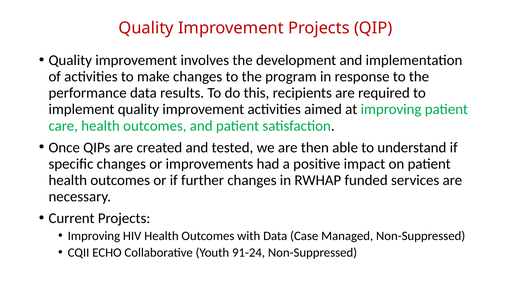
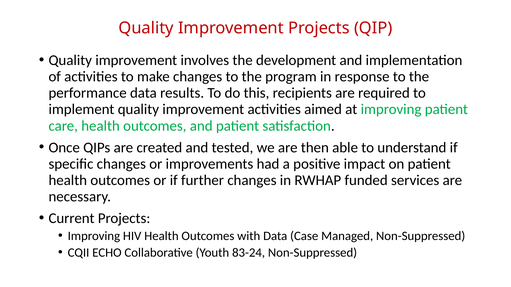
91-24: 91-24 -> 83-24 (249, 253)
